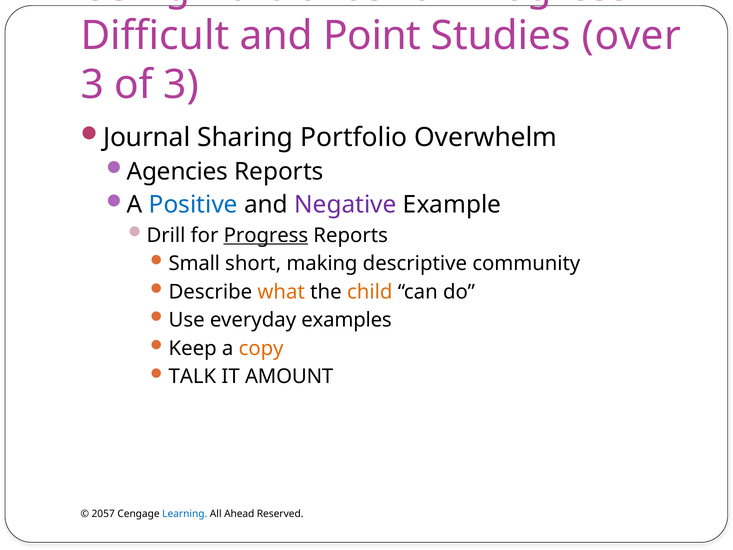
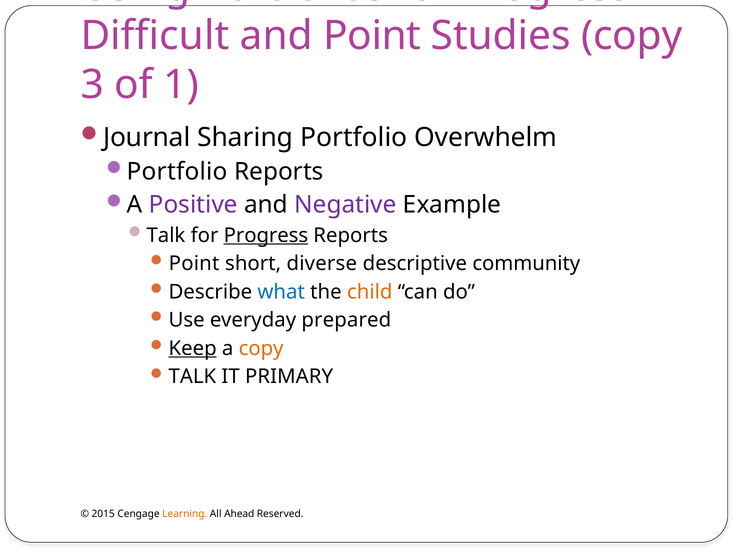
Studies over: over -> copy (632, 36)
of 3: 3 -> 1 (181, 85)
Agencies: Agencies -> Portfolio (177, 172)
Positive colour: blue -> purple (193, 205)
Drill: Drill -> Talk (166, 235)
Small: Small -> Point (194, 263)
making: making -> diverse (322, 263)
what colour: orange -> blue (281, 292)
examples: examples -> prepared (346, 320)
Keep underline: none -> present (193, 348)
AMOUNT: AMOUNT -> PRIMARY (289, 376)
2057: 2057 -> 2015 (103, 514)
Learning colour: blue -> orange (185, 514)
